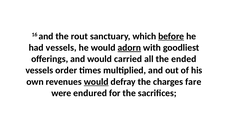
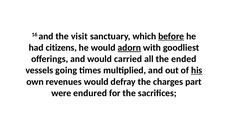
rout: rout -> visit (79, 36)
had vessels: vessels -> citizens (61, 48)
order: order -> going (66, 70)
his underline: none -> present (197, 70)
would underline: present -> none (96, 82)
fare: fare -> part (193, 82)
